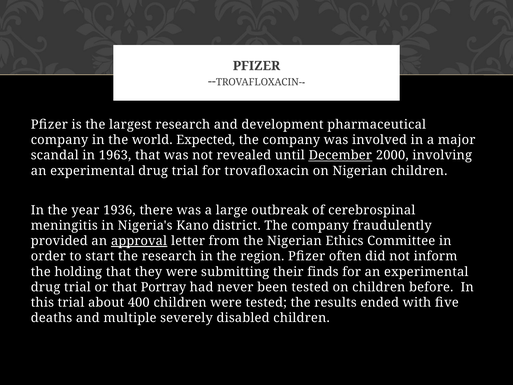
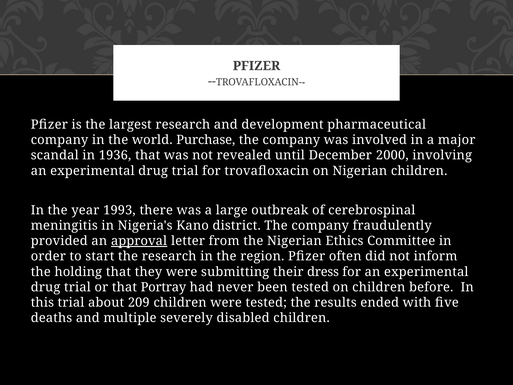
Expected: Expected -> Purchase (206, 140)
1963: 1963 -> 1936 (115, 155)
December underline: present -> none (340, 155)
1936: 1936 -> 1993 (119, 210)
finds: finds -> dress (323, 272)
400: 400 -> 209 (139, 302)
